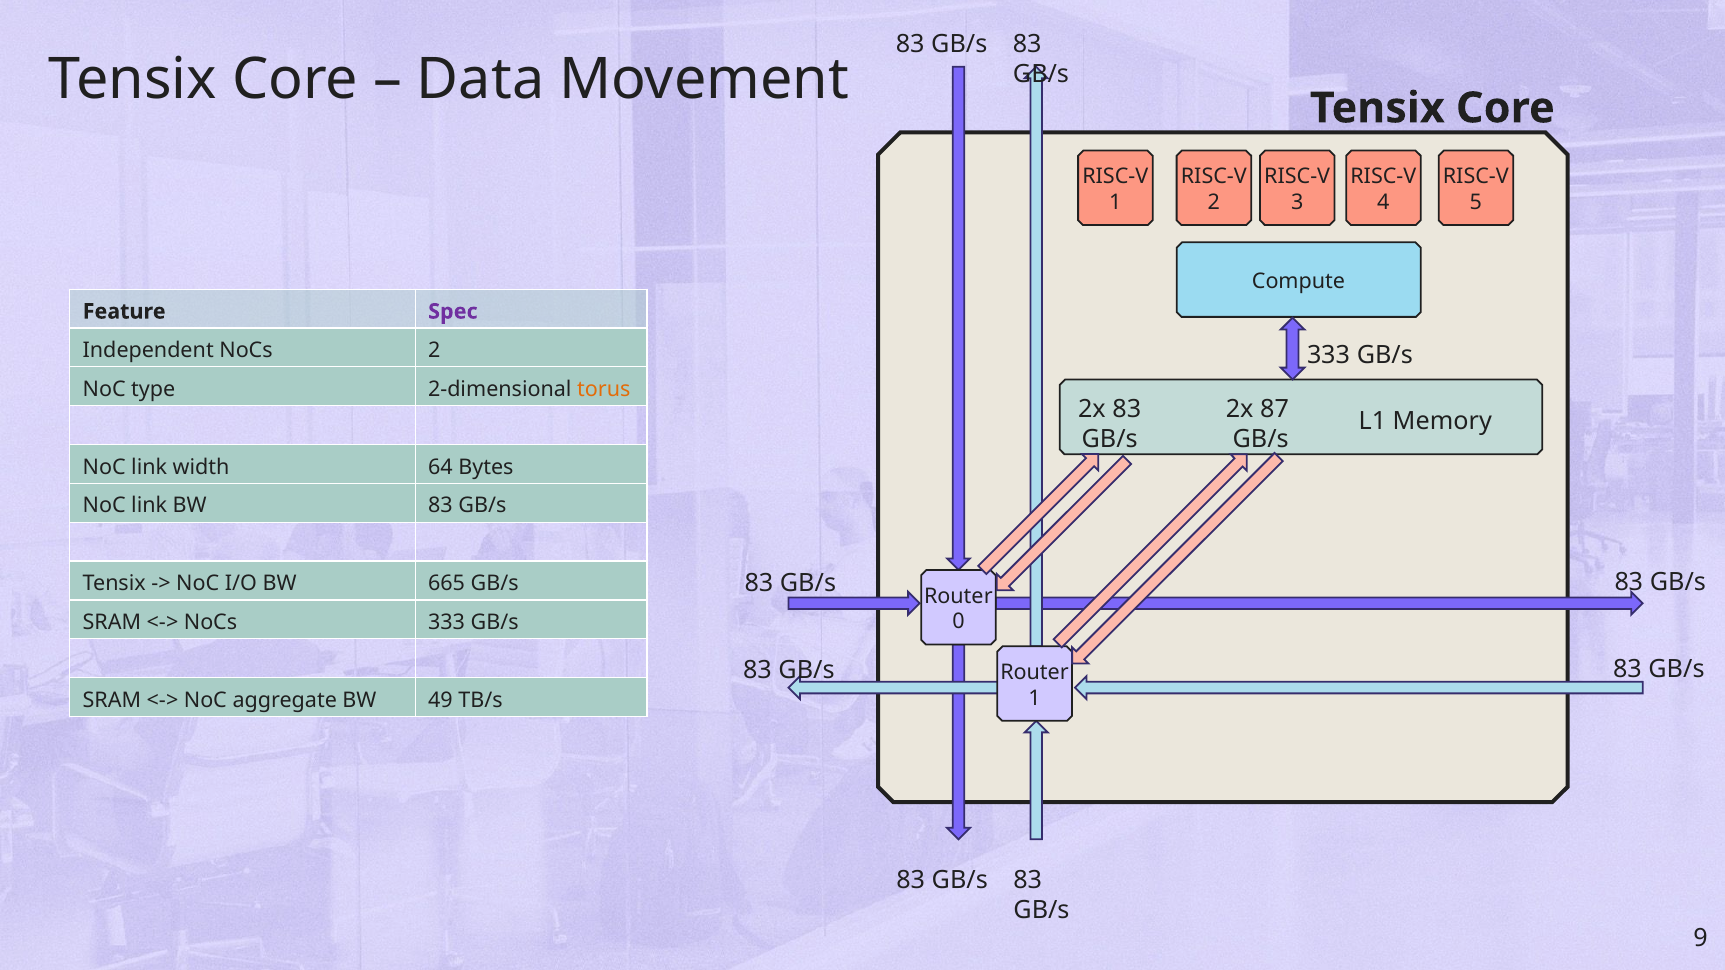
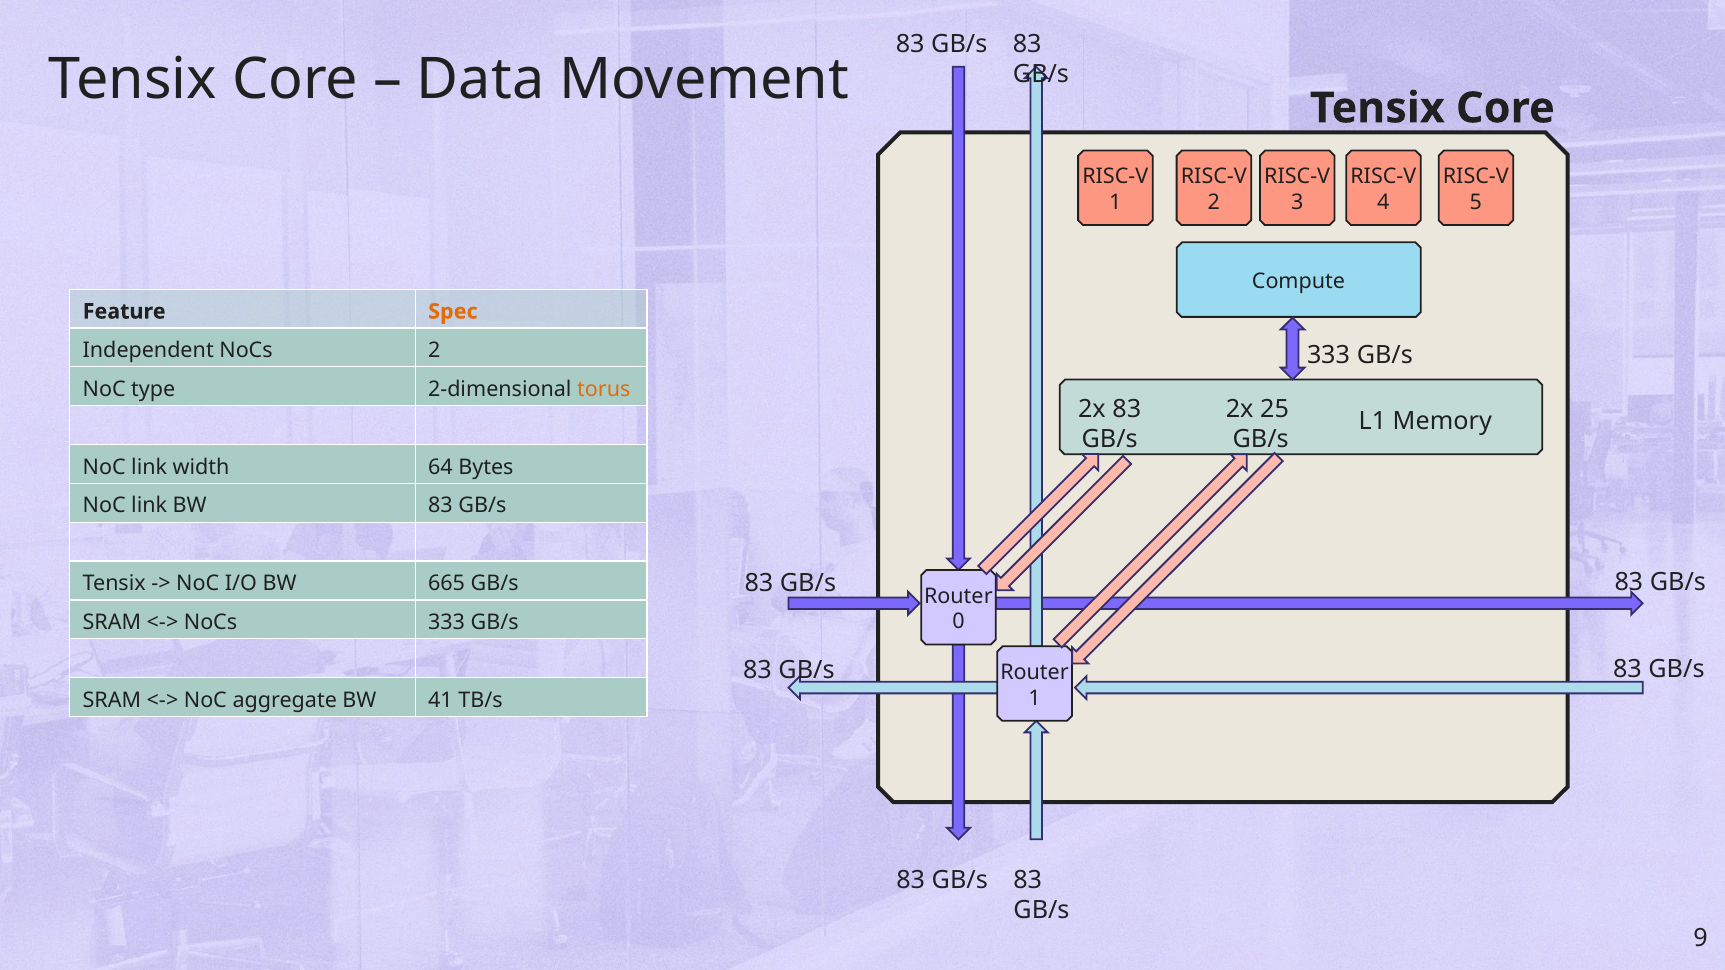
Spec colour: purple -> orange (453, 312)
87: 87 -> 25 (1275, 409)
49: 49 -> 41 (440, 700)
